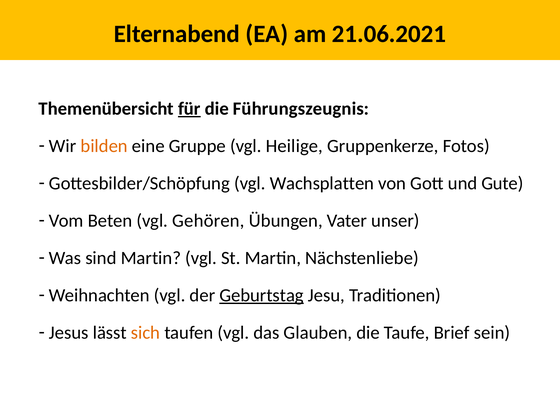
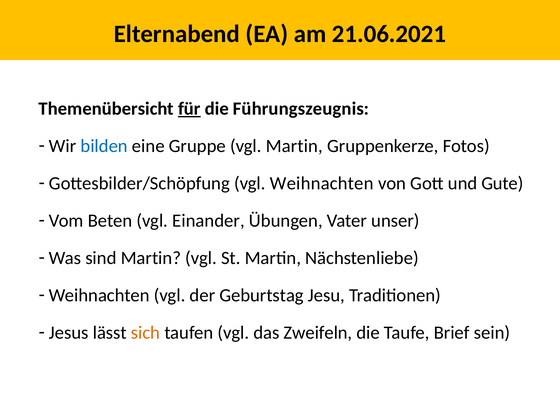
bilden colour: orange -> blue (104, 146)
vgl Heilige: Heilige -> Martin (294, 146)
vgl Wachsplatten: Wachsplatten -> Weihnachten (322, 183)
Gehören: Gehören -> Einander (208, 221)
Geburtstag underline: present -> none (262, 295)
Glauben: Glauben -> Zweifeln (318, 333)
